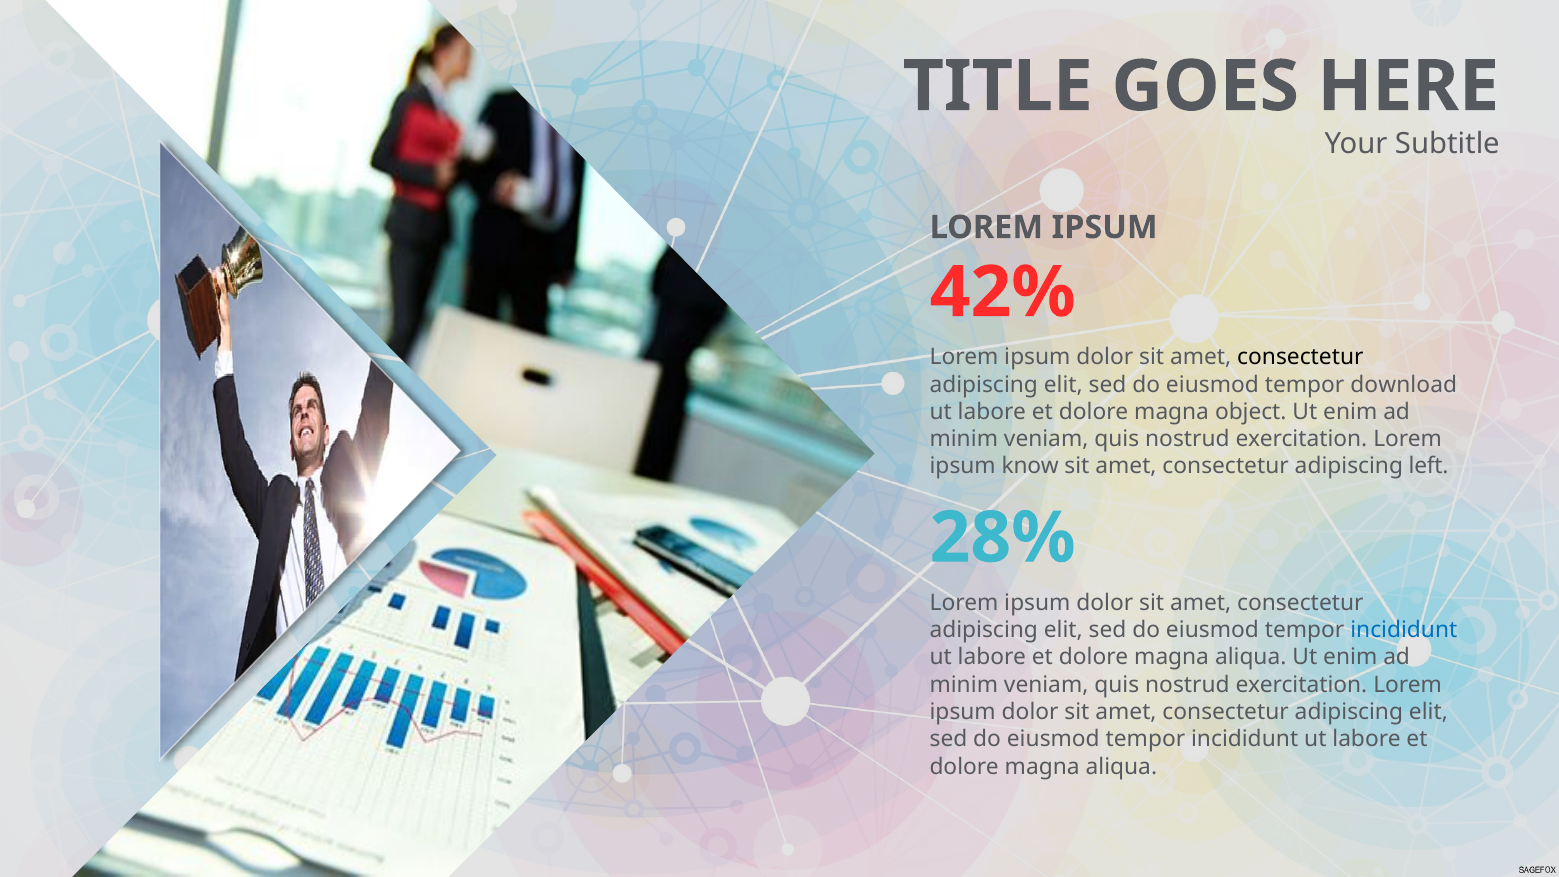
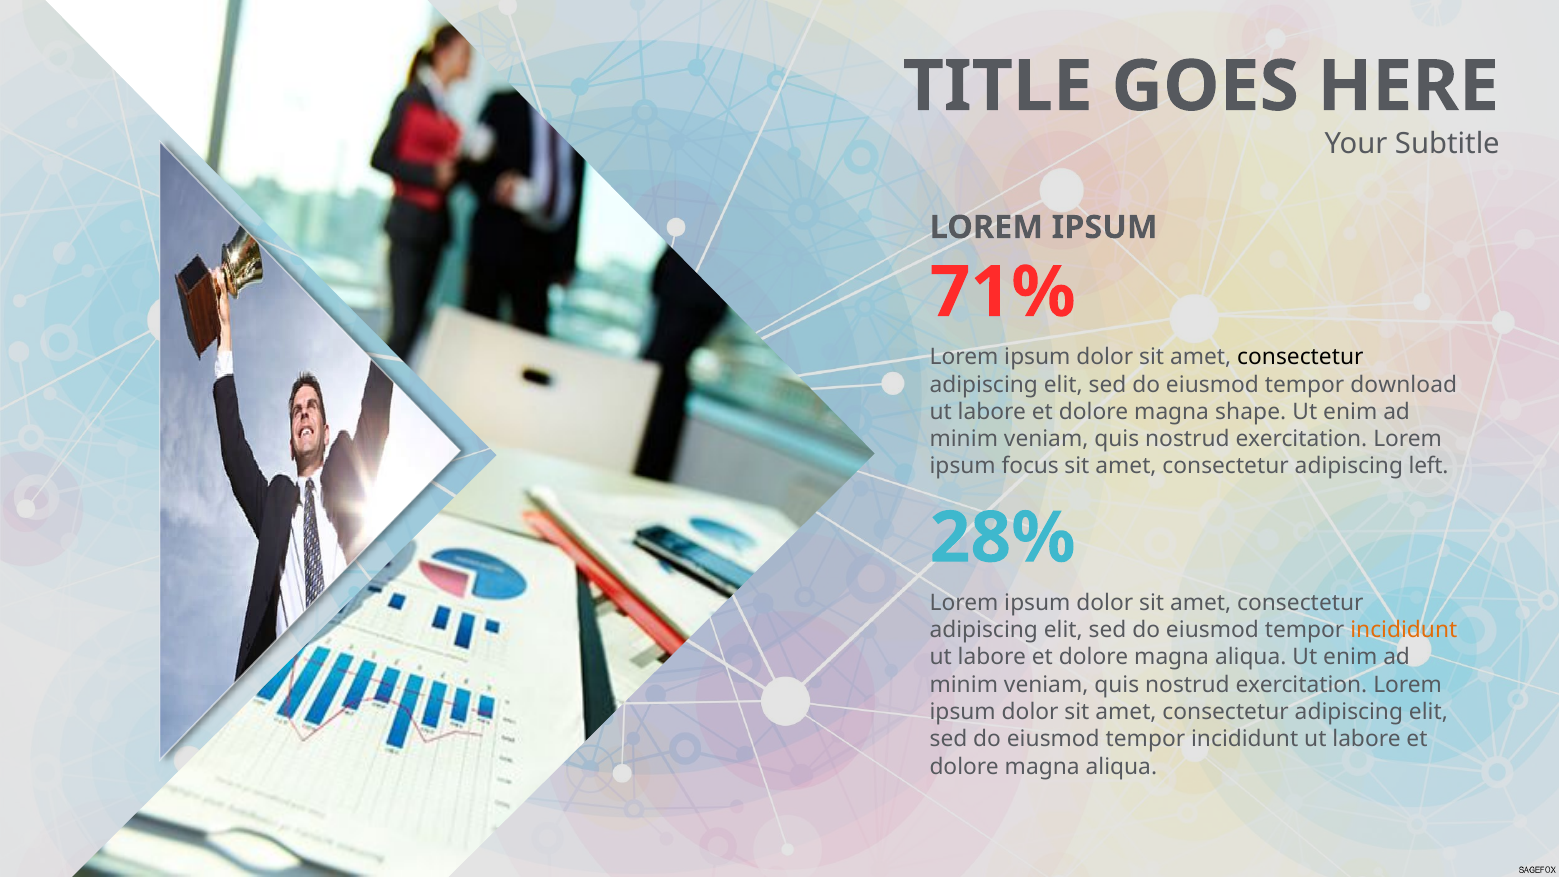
42%: 42% -> 71% (1003, 292)
object: object -> shape (1251, 412)
know: know -> focus (1030, 466)
incididunt colour: blue -> orange (1404, 630)
